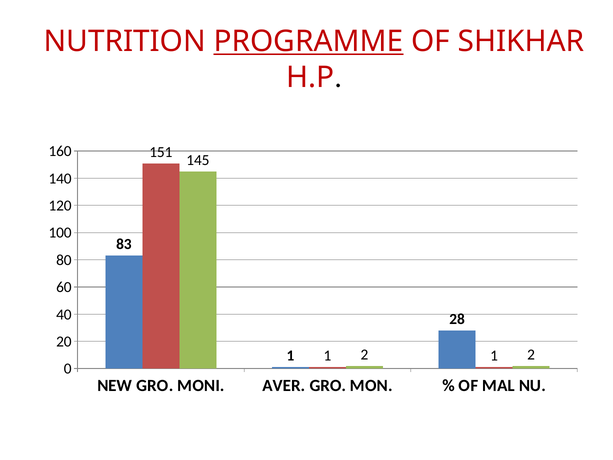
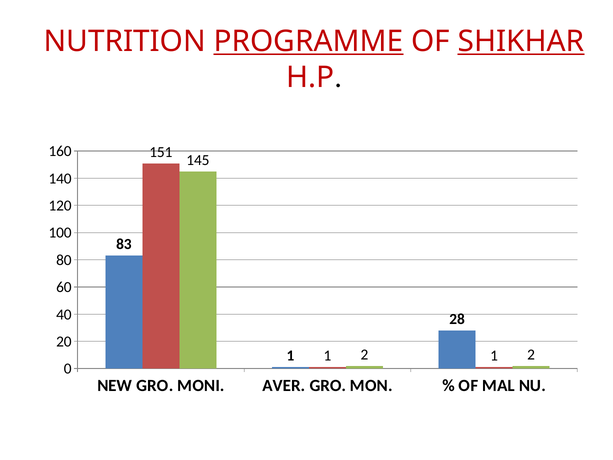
SHIKHAR underline: none -> present (521, 41)
